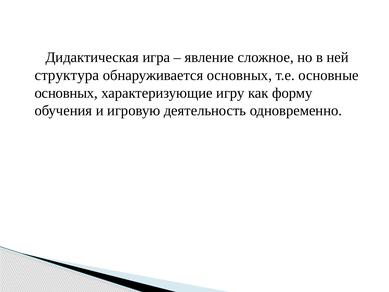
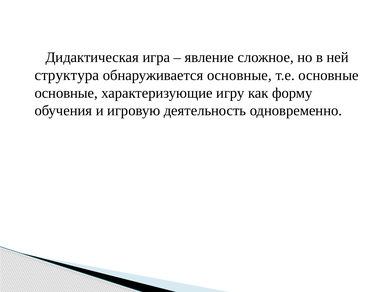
обнаруживается основных: основных -> основные (239, 75)
основных: основных -> основные (66, 93)
